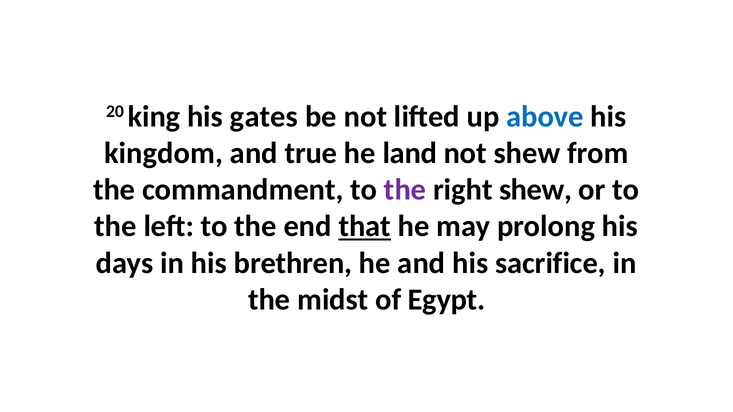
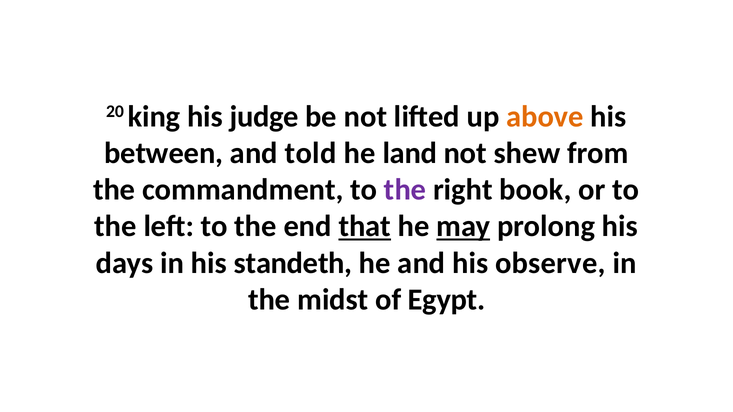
gates: gates -> judge (264, 117)
above colour: blue -> orange (545, 117)
kingdom: kingdom -> between (164, 153)
true: true -> told (311, 153)
right shew: shew -> book (535, 190)
may underline: none -> present (463, 227)
brethren: brethren -> standeth (293, 263)
sacrifice: sacrifice -> observe (550, 263)
